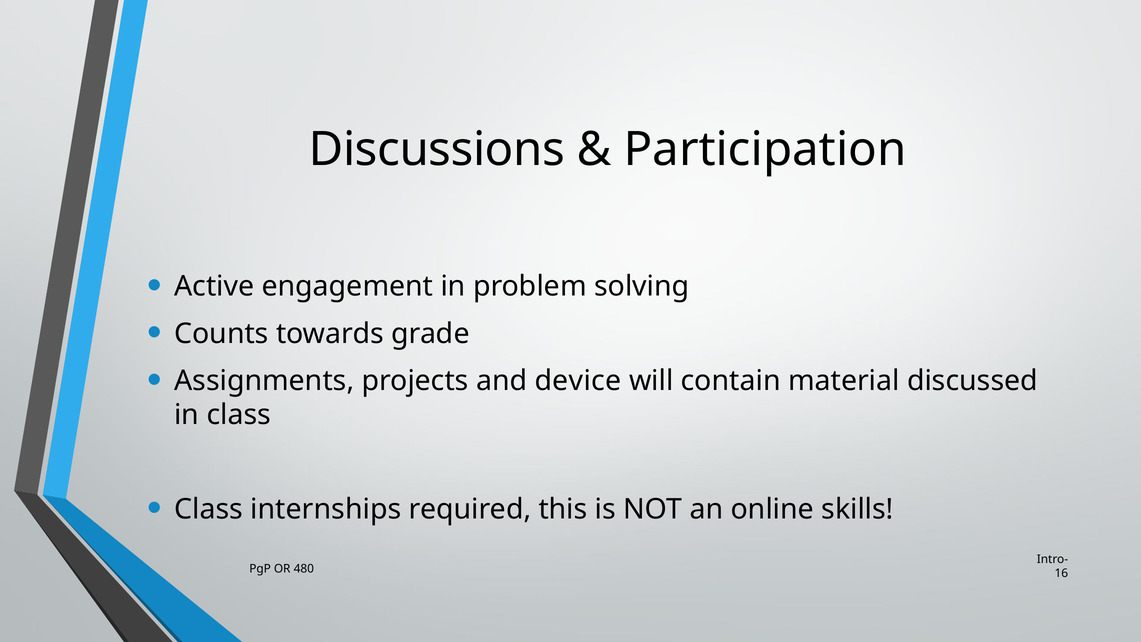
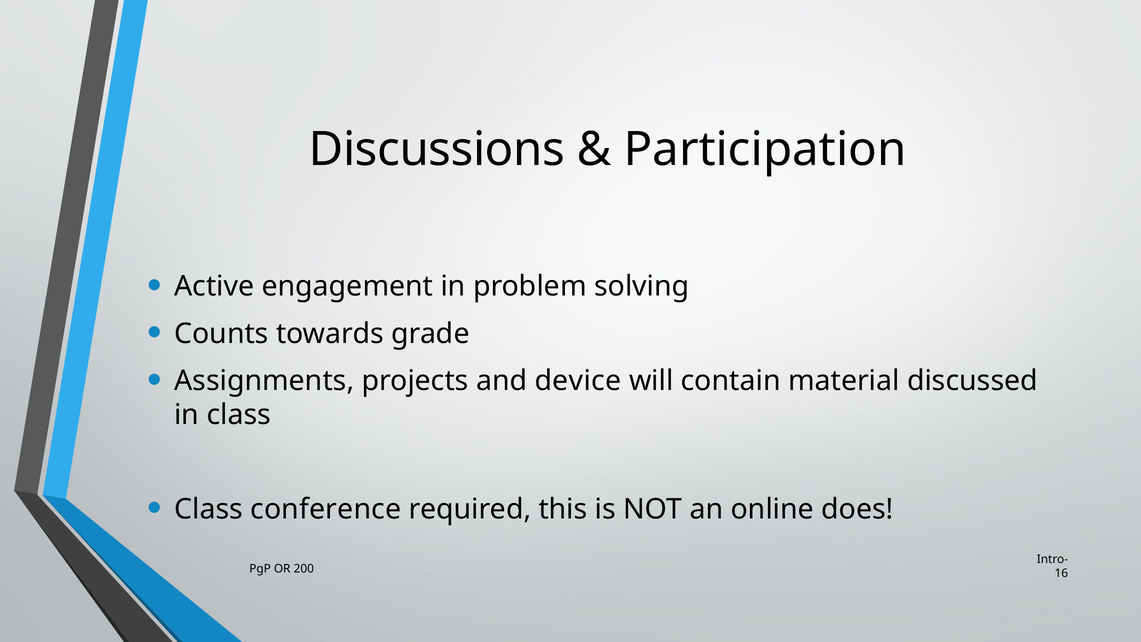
internships: internships -> conference (326, 509)
skills: skills -> does (858, 509)
480: 480 -> 200 (304, 568)
